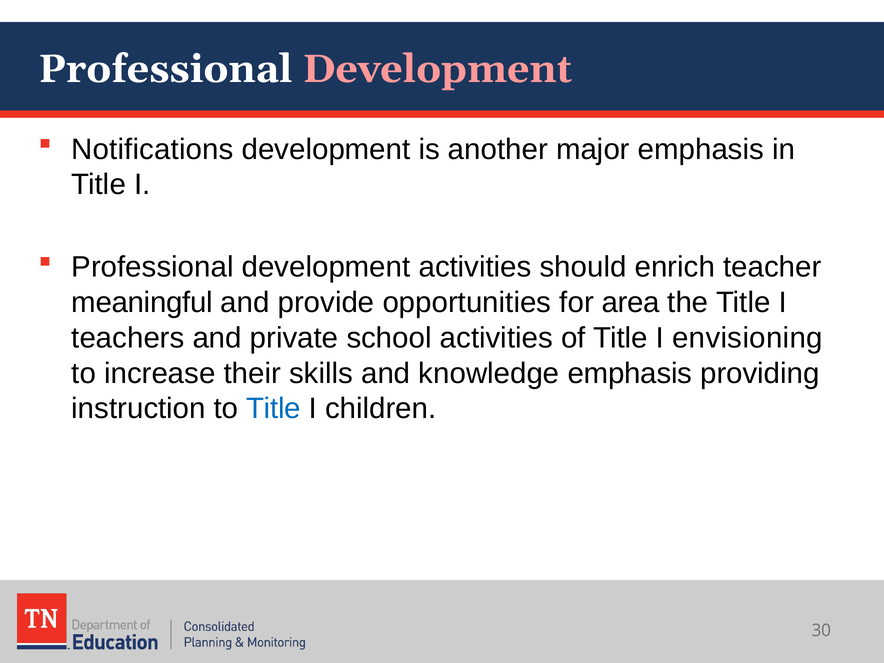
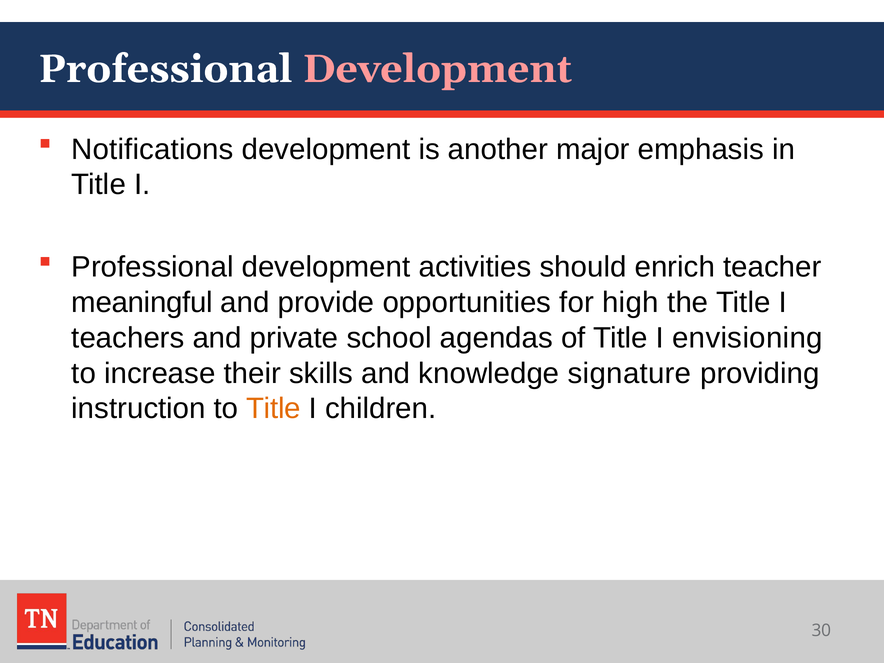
area: area -> high (630, 303)
school activities: activities -> agendas (496, 338)
knowledge emphasis: emphasis -> signature (630, 373)
Title colour: blue -> orange (273, 409)
